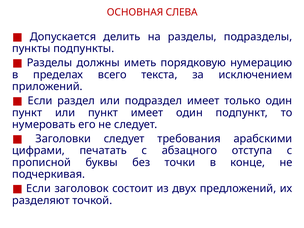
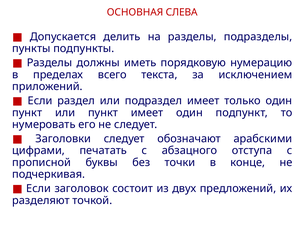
требования: требования -> обозначают (189, 139)
